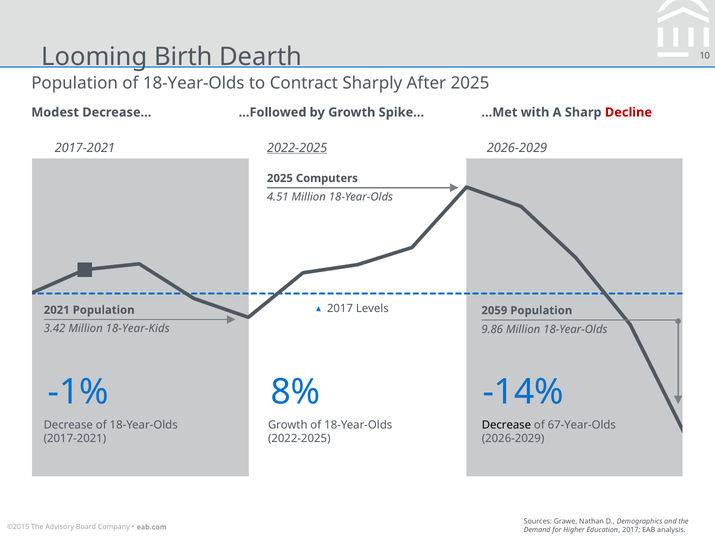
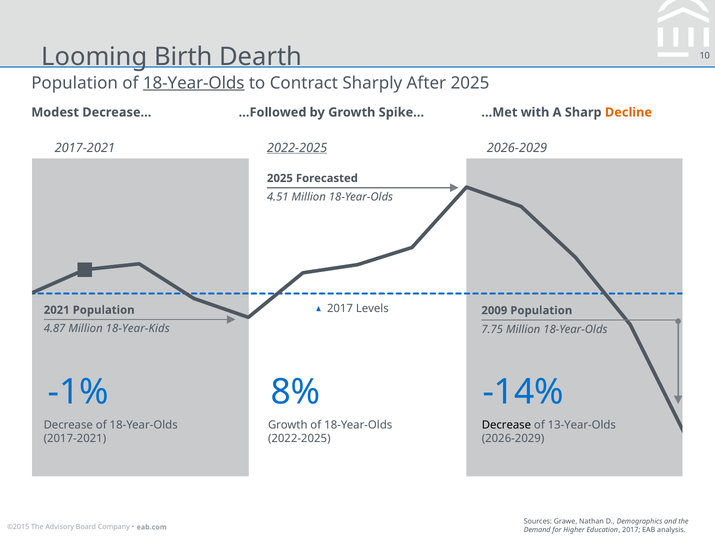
18-Year-Olds underline: none -> present (194, 83)
Decline colour: red -> orange (628, 112)
Computers: Computers -> Forecasted (327, 178)
2059: 2059 -> 2009 (494, 311)
3.42: 3.42 -> 4.87 (55, 329)
9.86: 9.86 -> 7.75 (492, 329)
67-Year-Olds: 67-Year-Olds -> 13-Year-Olds (582, 425)
